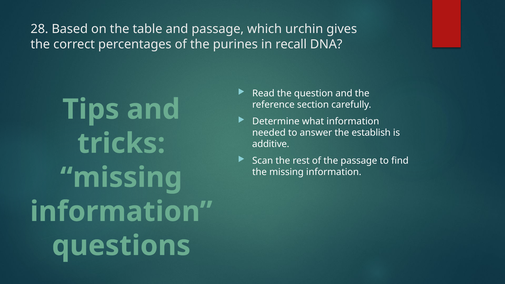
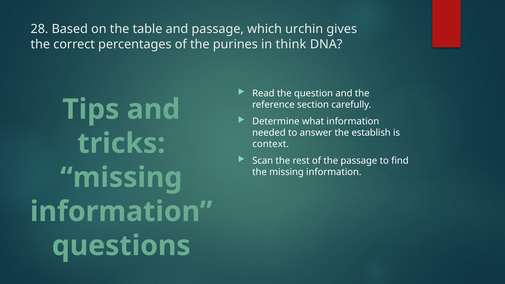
recall: recall -> think (291, 44)
additive: additive -> context (271, 144)
